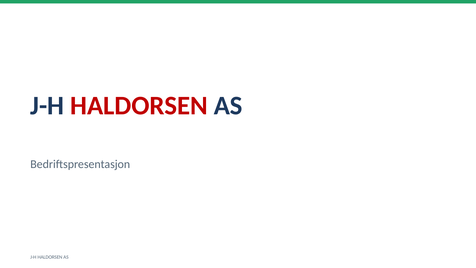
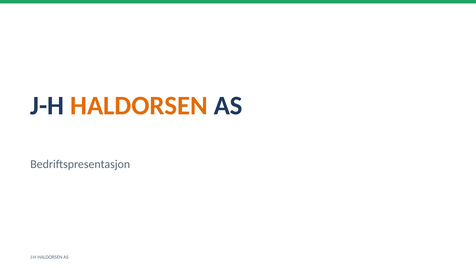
HALDORSEN colour: red -> orange (139, 106)
